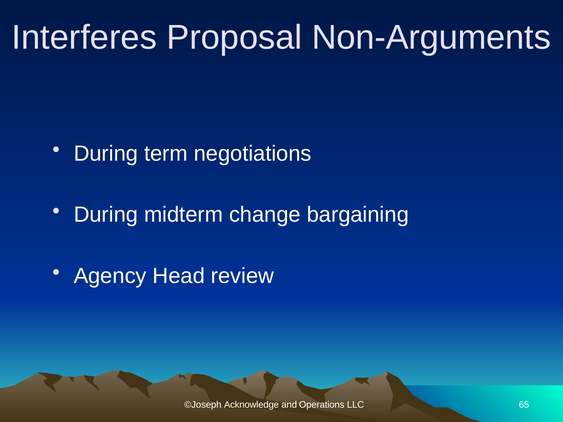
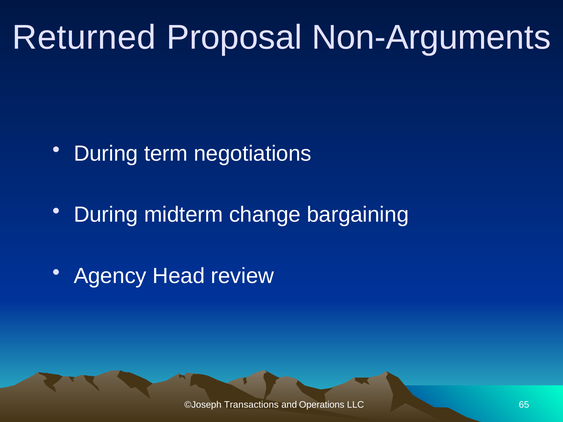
Interferes: Interferes -> Returned (84, 38)
Acknowledge: Acknowledge -> Transactions (251, 405)
